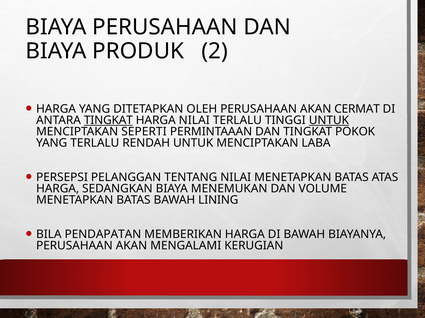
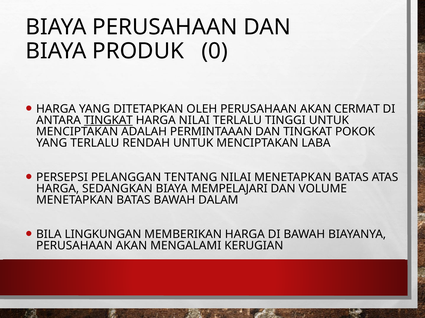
2: 2 -> 0 (215, 51)
UNTUK underline: present -> none (329, 120)
SEPERTI: SEPERTI -> ADALAH (144, 132)
MENEMUKAN: MENEMUKAN -> MEMPELAJARI (229, 189)
LINING: LINING -> DALAM (218, 200)
PENDAPATAN: PENDAPATAN -> LINGKUNGAN (103, 235)
